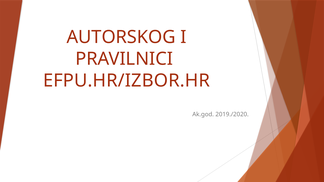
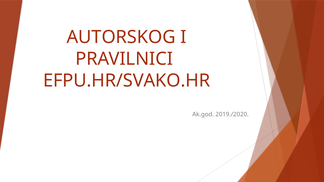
EFPU.HR/IZBOR.HR: EFPU.HR/IZBOR.HR -> EFPU.HR/SVAKO.HR (127, 81)
